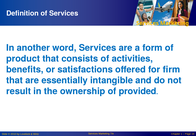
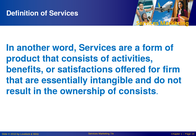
of provided: provided -> consists (137, 91)
